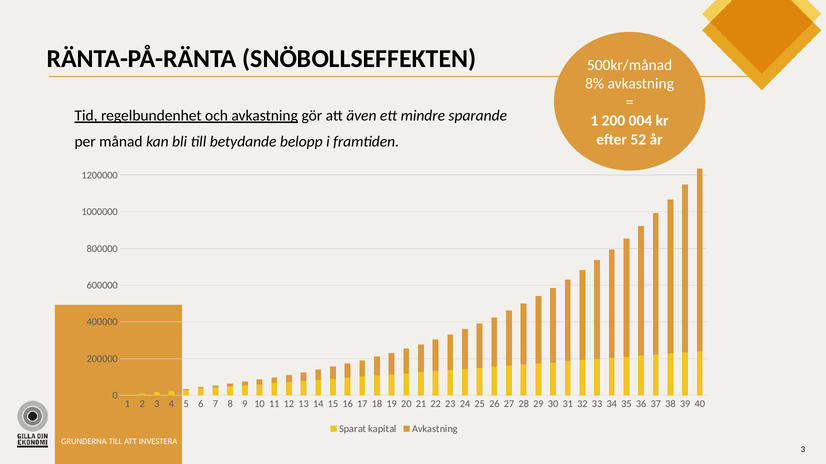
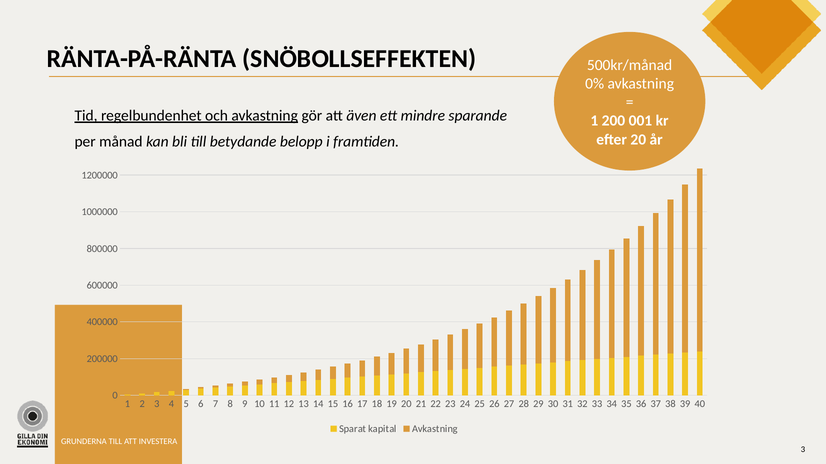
8%: 8% -> 0% (595, 84)
004: 004 -> 001 (640, 121)
efter 52: 52 -> 20 (638, 140)
